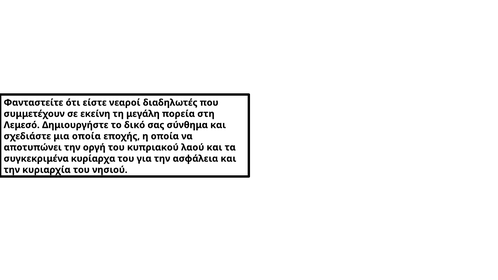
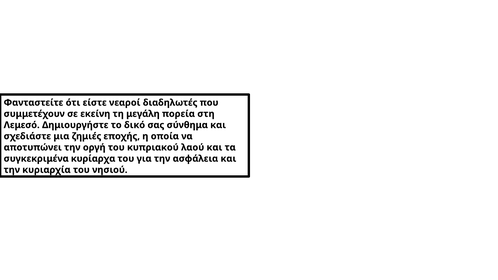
μια οποία: οποία -> ζημιές (86, 136)
